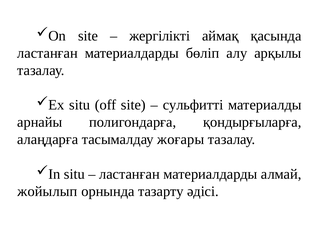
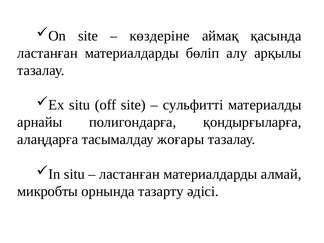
жергілікті: жергілікті -> көздеріне (160, 36)
жойылып: жойылып -> микробты (48, 191)
